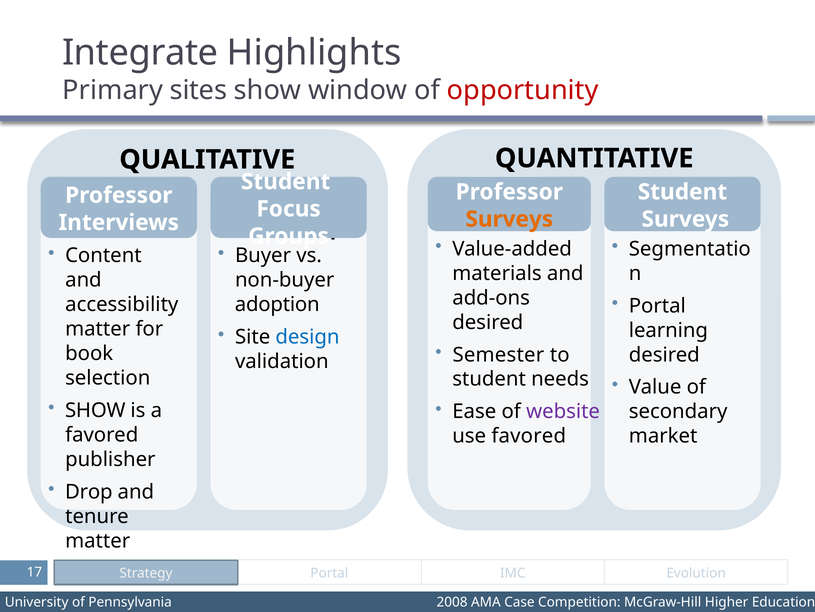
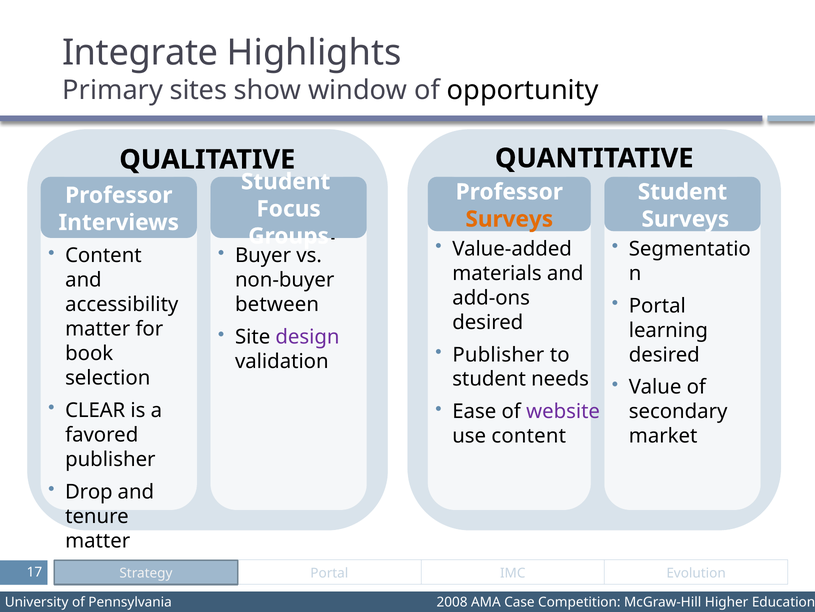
opportunity colour: red -> black (523, 90)
adoption: adoption -> between (277, 304)
design colour: blue -> purple (308, 337)
Semester: Semester -> Publisher (498, 354)
SHOW: SHOW -> CLEAR (95, 410)
use favored: favored -> content (529, 436)
